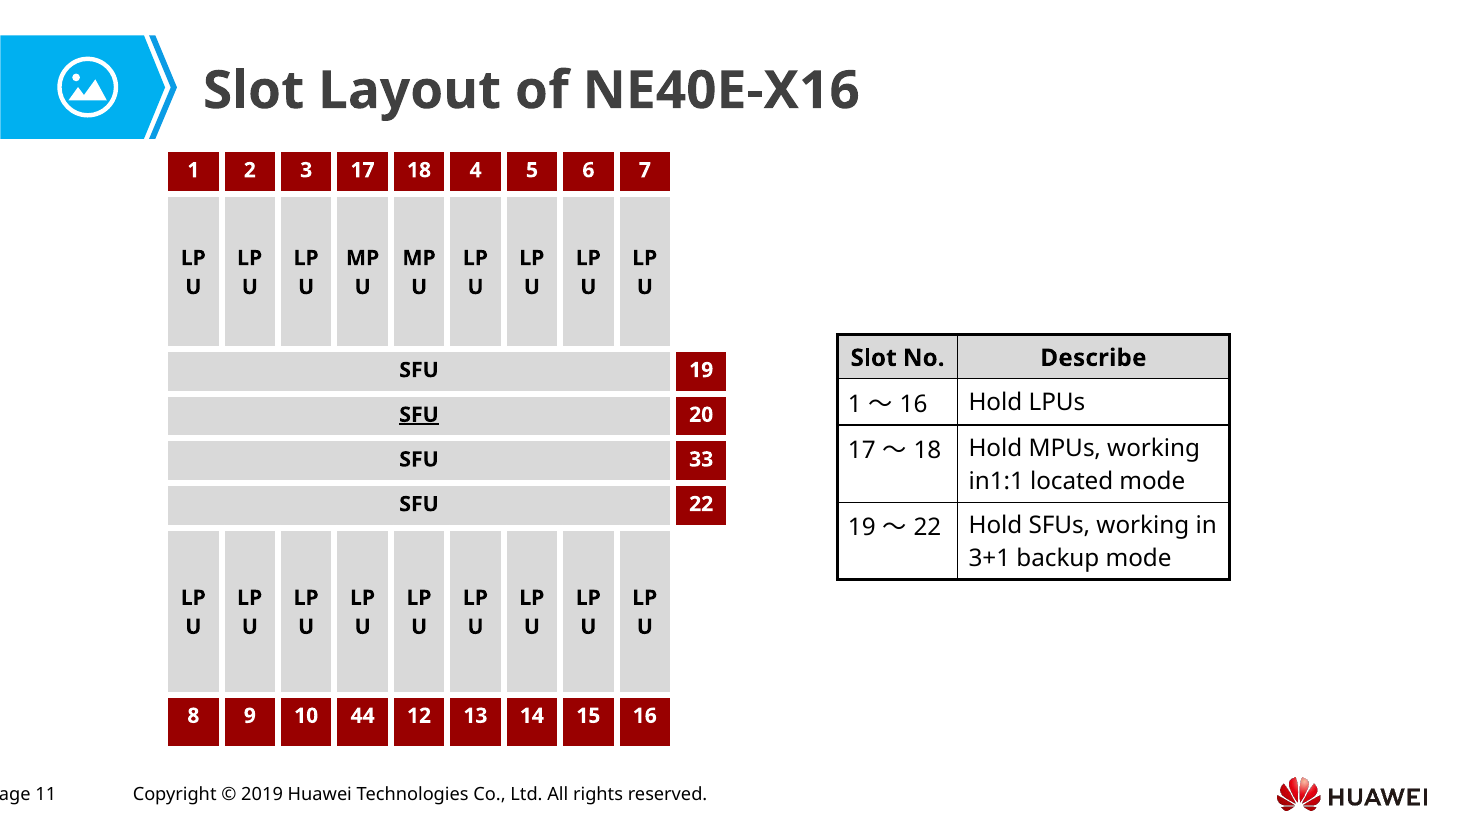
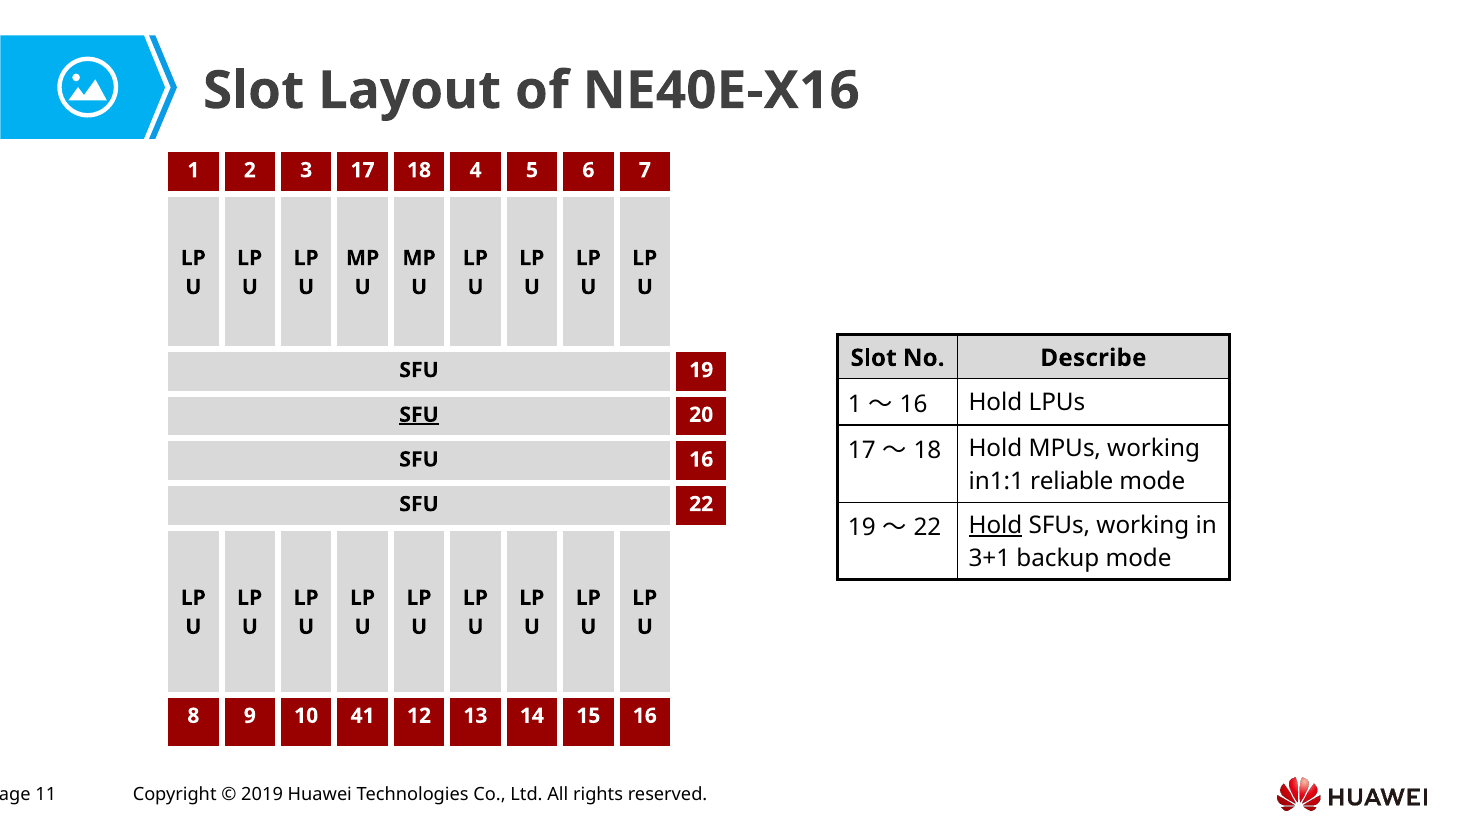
SFU 33: 33 -> 16 (701, 460)
located: located -> reliable (1072, 482)
Hold underline: none -> present (996, 526)
44: 44 -> 41 (363, 716)
